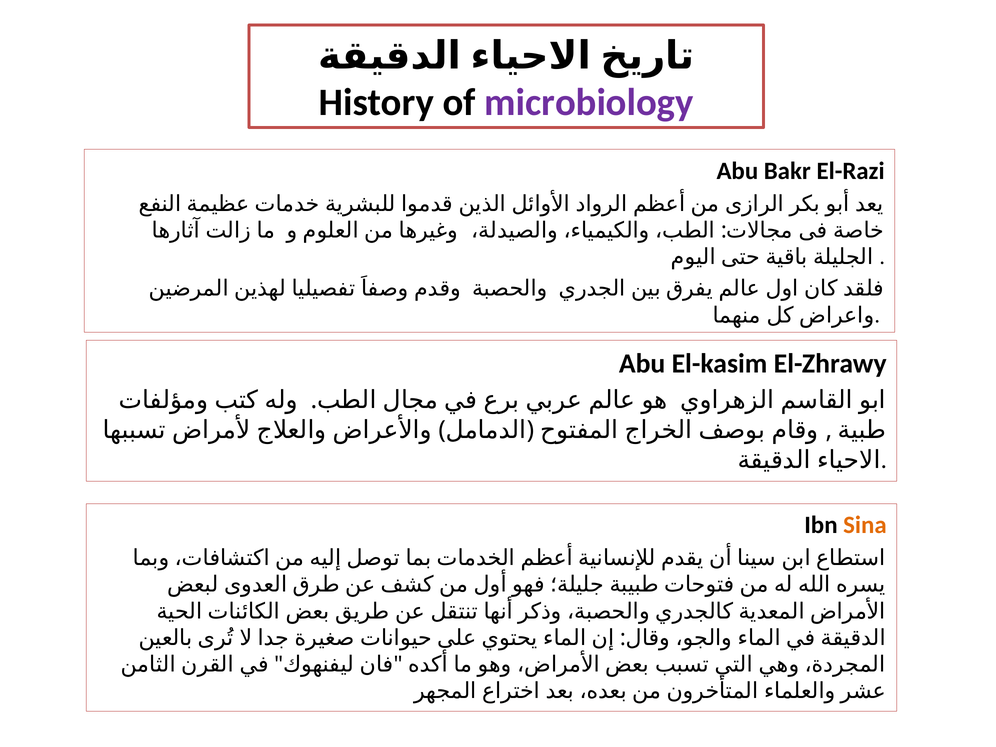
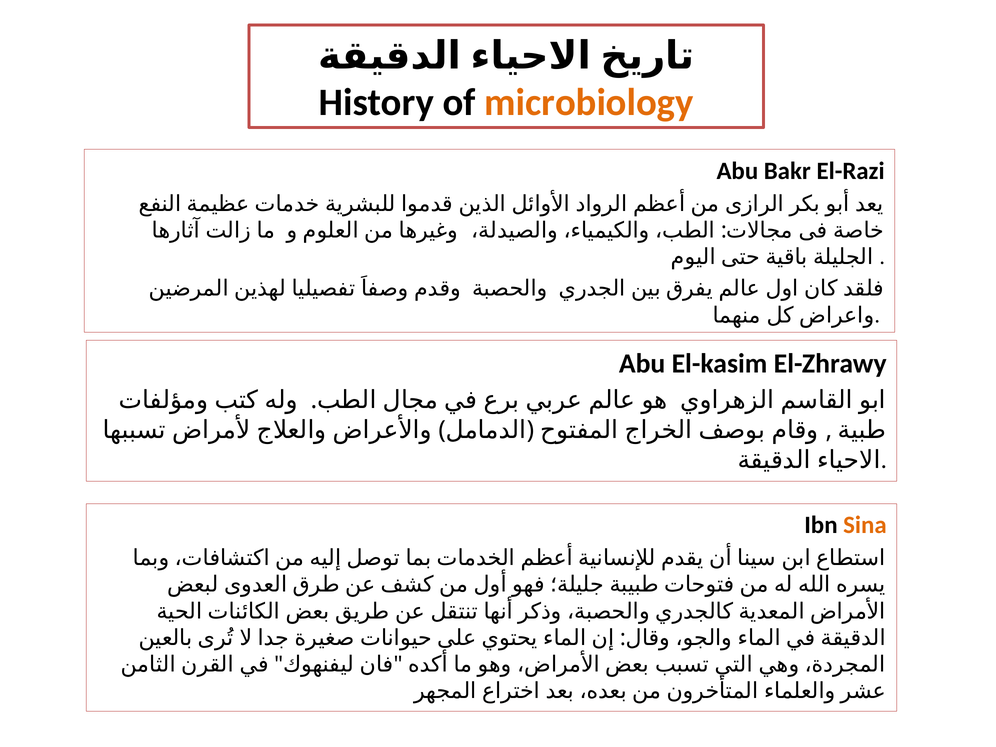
microbiology colour: purple -> orange (589, 102)
